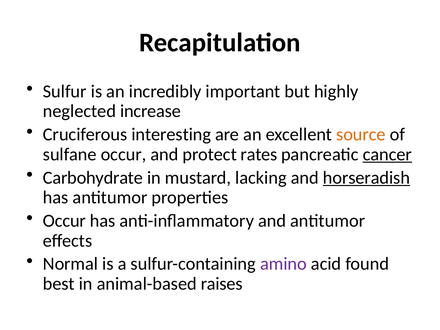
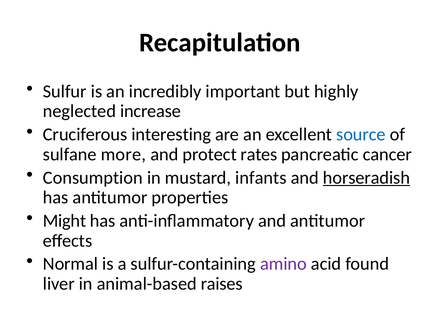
source colour: orange -> blue (361, 135)
sulfane occur: occur -> more (123, 154)
cancer underline: present -> none (387, 154)
Carbohydrate: Carbohydrate -> Consumption (93, 178)
lacking: lacking -> infants (261, 178)
Occur: Occur -> Might (64, 221)
best: best -> liver (59, 284)
